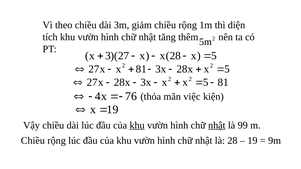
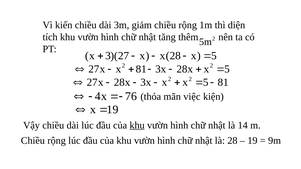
theo: theo -> kiến (64, 25)
nhật underline: present -> none (217, 125)
99: 99 -> 14 (243, 125)
